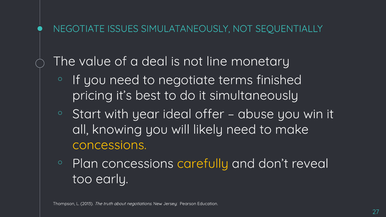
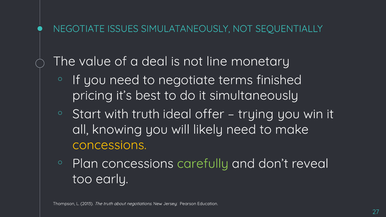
with year: year -> truth (146, 114)
abuse: abuse -> trying (256, 114)
carefully colour: yellow -> light green (203, 164)
